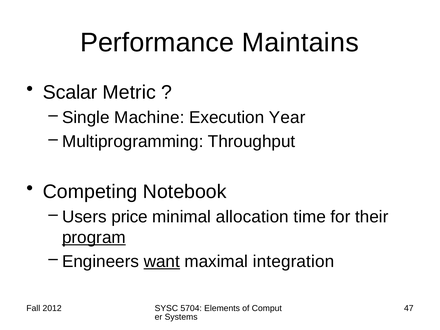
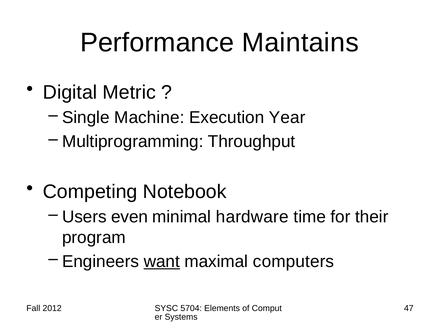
Scalar: Scalar -> Digital (70, 92)
price: price -> even (130, 217)
allocation: allocation -> hardware (252, 217)
program underline: present -> none (94, 237)
integration: integration -> computers (294, 261)
